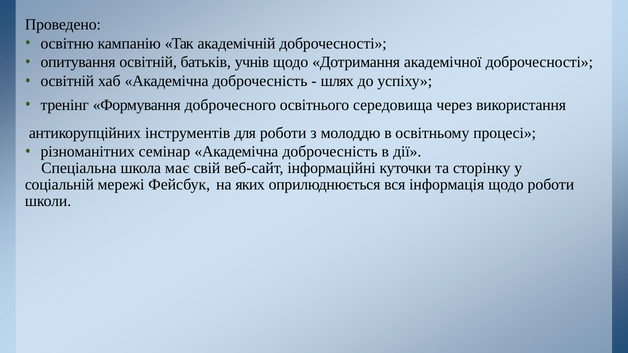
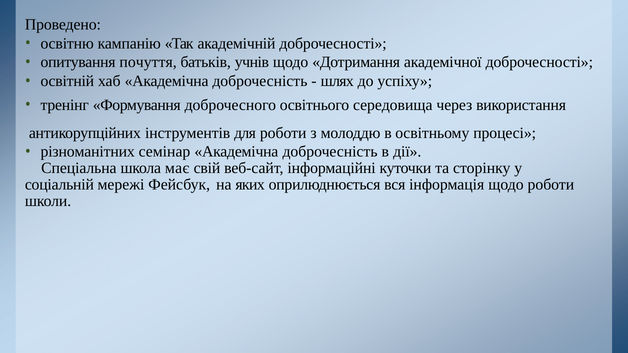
опитування освітній: освітній -> почуття (148, 62)
